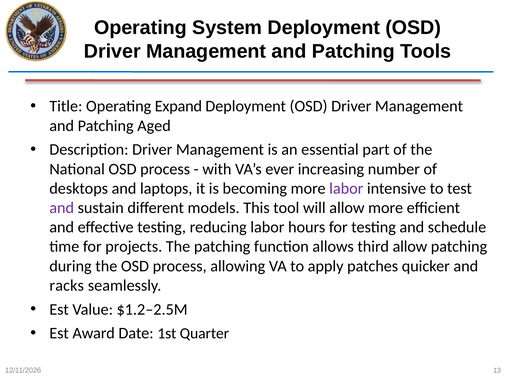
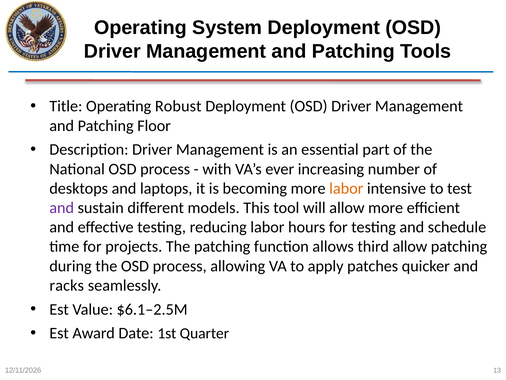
Expand: Expand -> Robust (178, 106)
Aged: Aged -> Floor (154, 126)
labor colour: purple -> orange (346, 188)
$1.2–2.5M: $1.2–2.5M -> $6.1–2.5M (152, 309)
